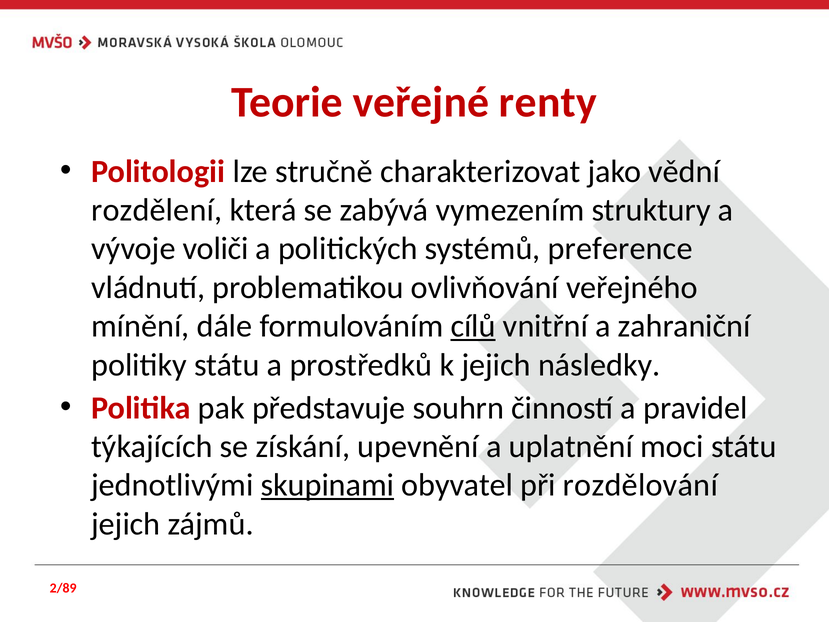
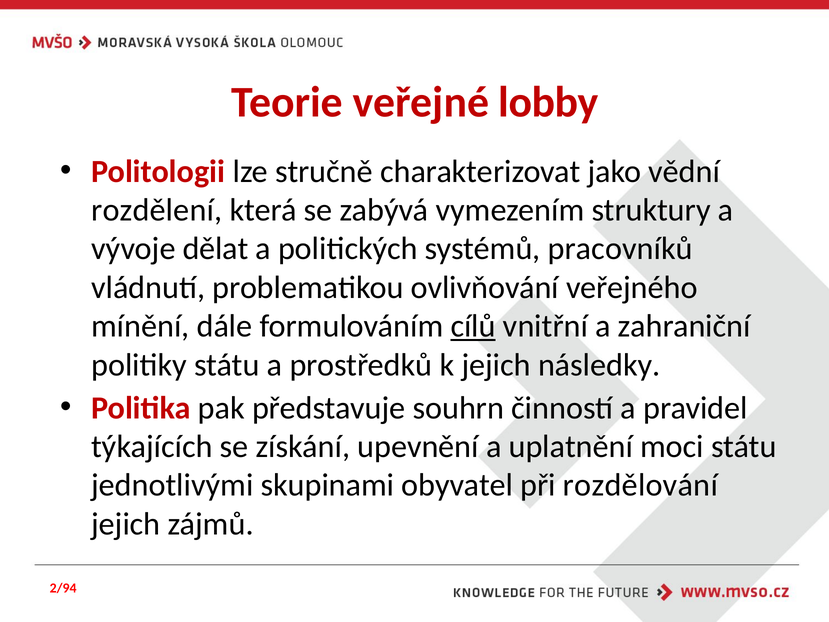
renty: renty -> lobby (548, 102)
voliči: voliči -> dělat (216, 249)
preference: preference -> pracovníků (620, 249)
skupinami underline: present -> none (328, 485)
2/89: 2/89 -> 2/94 (63, 588)
